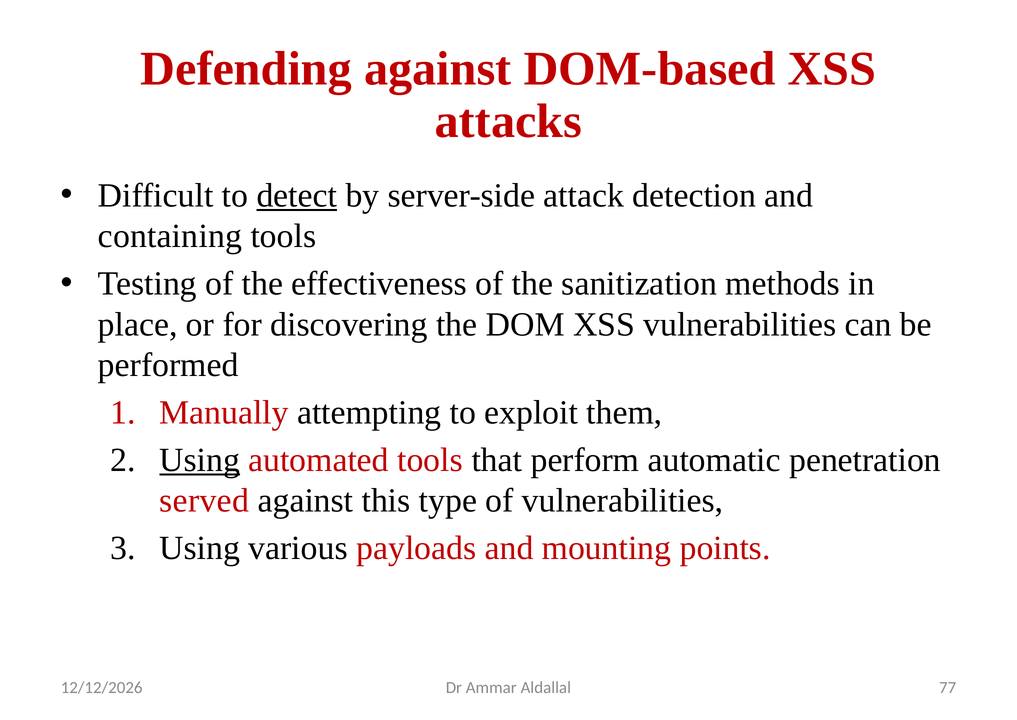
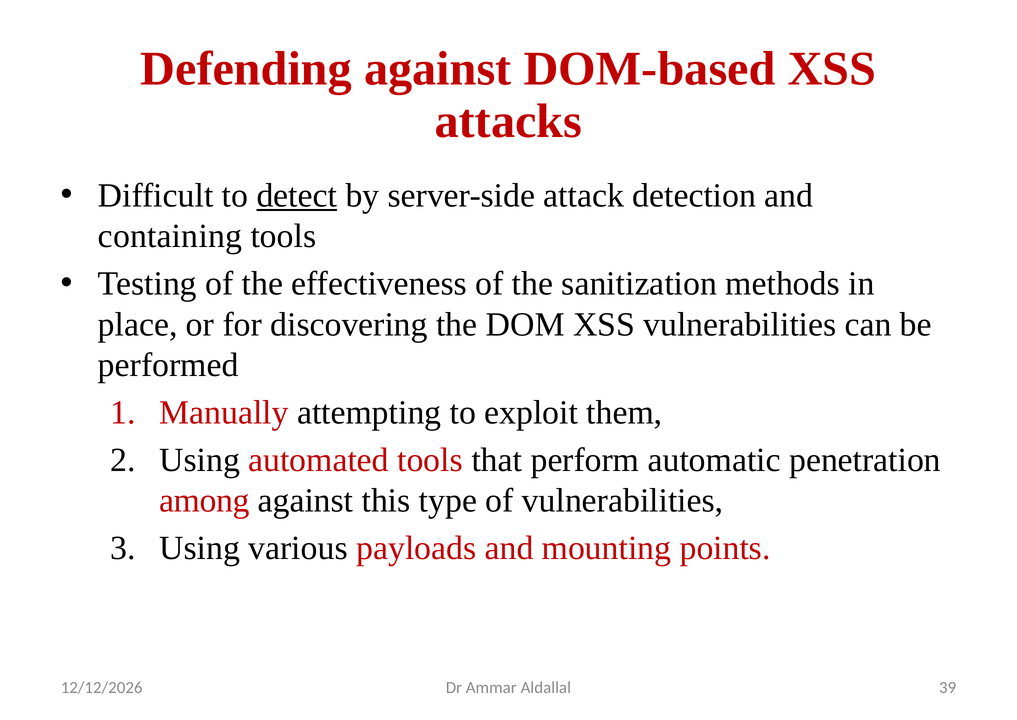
Using underline: present -> none (200, 460)
served: served -> among (204, 500)
77: 77 -> 39 (948, 687)
